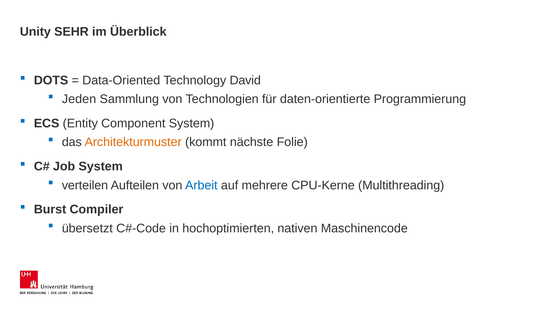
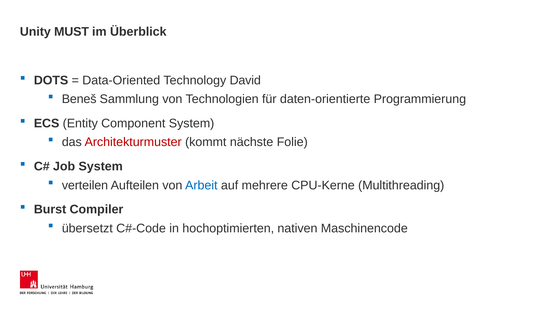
SEHR: SEHR -> MUST (72, 32)
Jeden: Jeden -> Beneš (79, 99)
Architekturmuster colour: orange -> red (133, 142)
